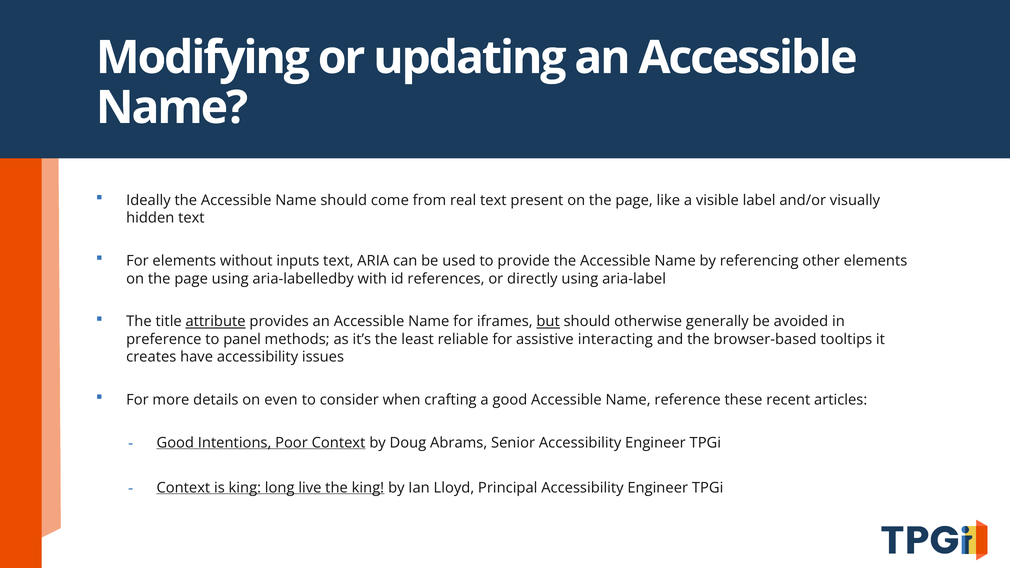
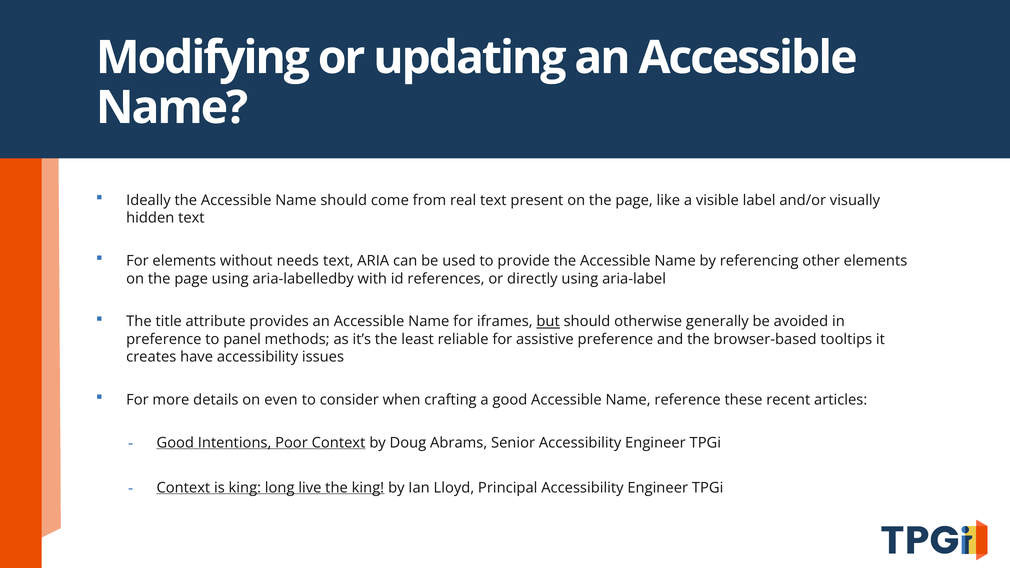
inputs: inputs -> needs (298, 261)
attribute underline: present -> none (216, 322)
assistive interacting: interacting -> preference (615, 339)
